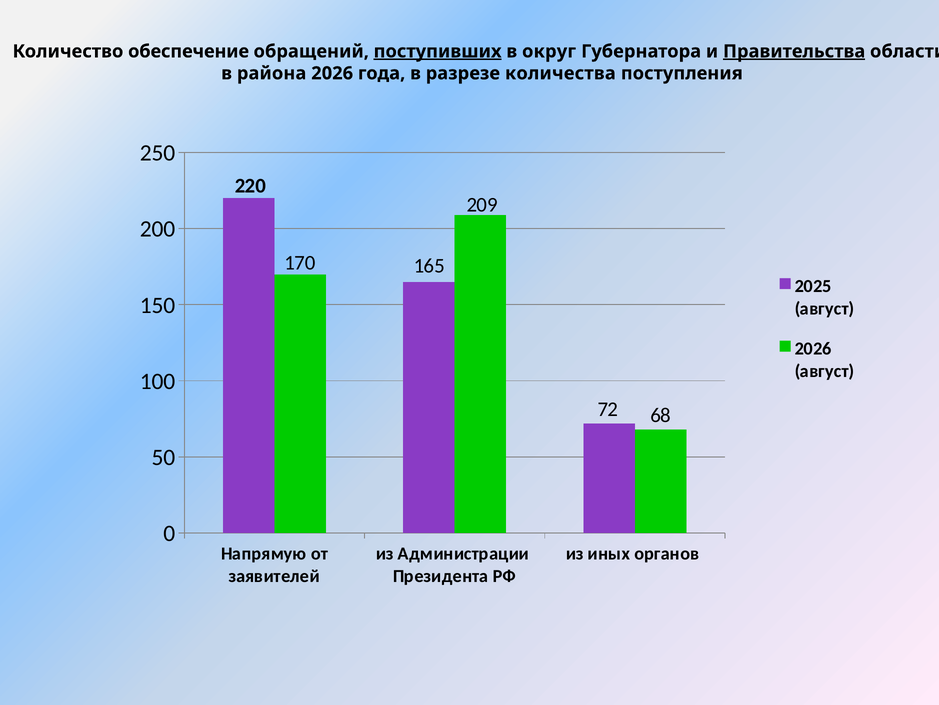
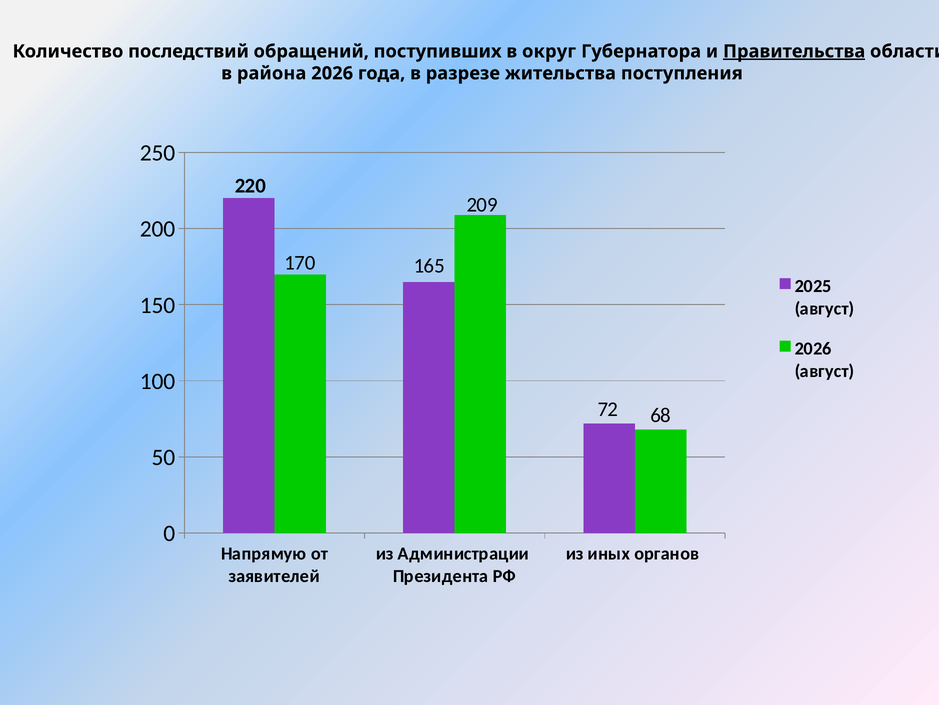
обеспечение: обеспечение -> последствий (188, 51)
поступивших underline: present -> none (438, 51)
количества: количества -> жительства (560, 73)
